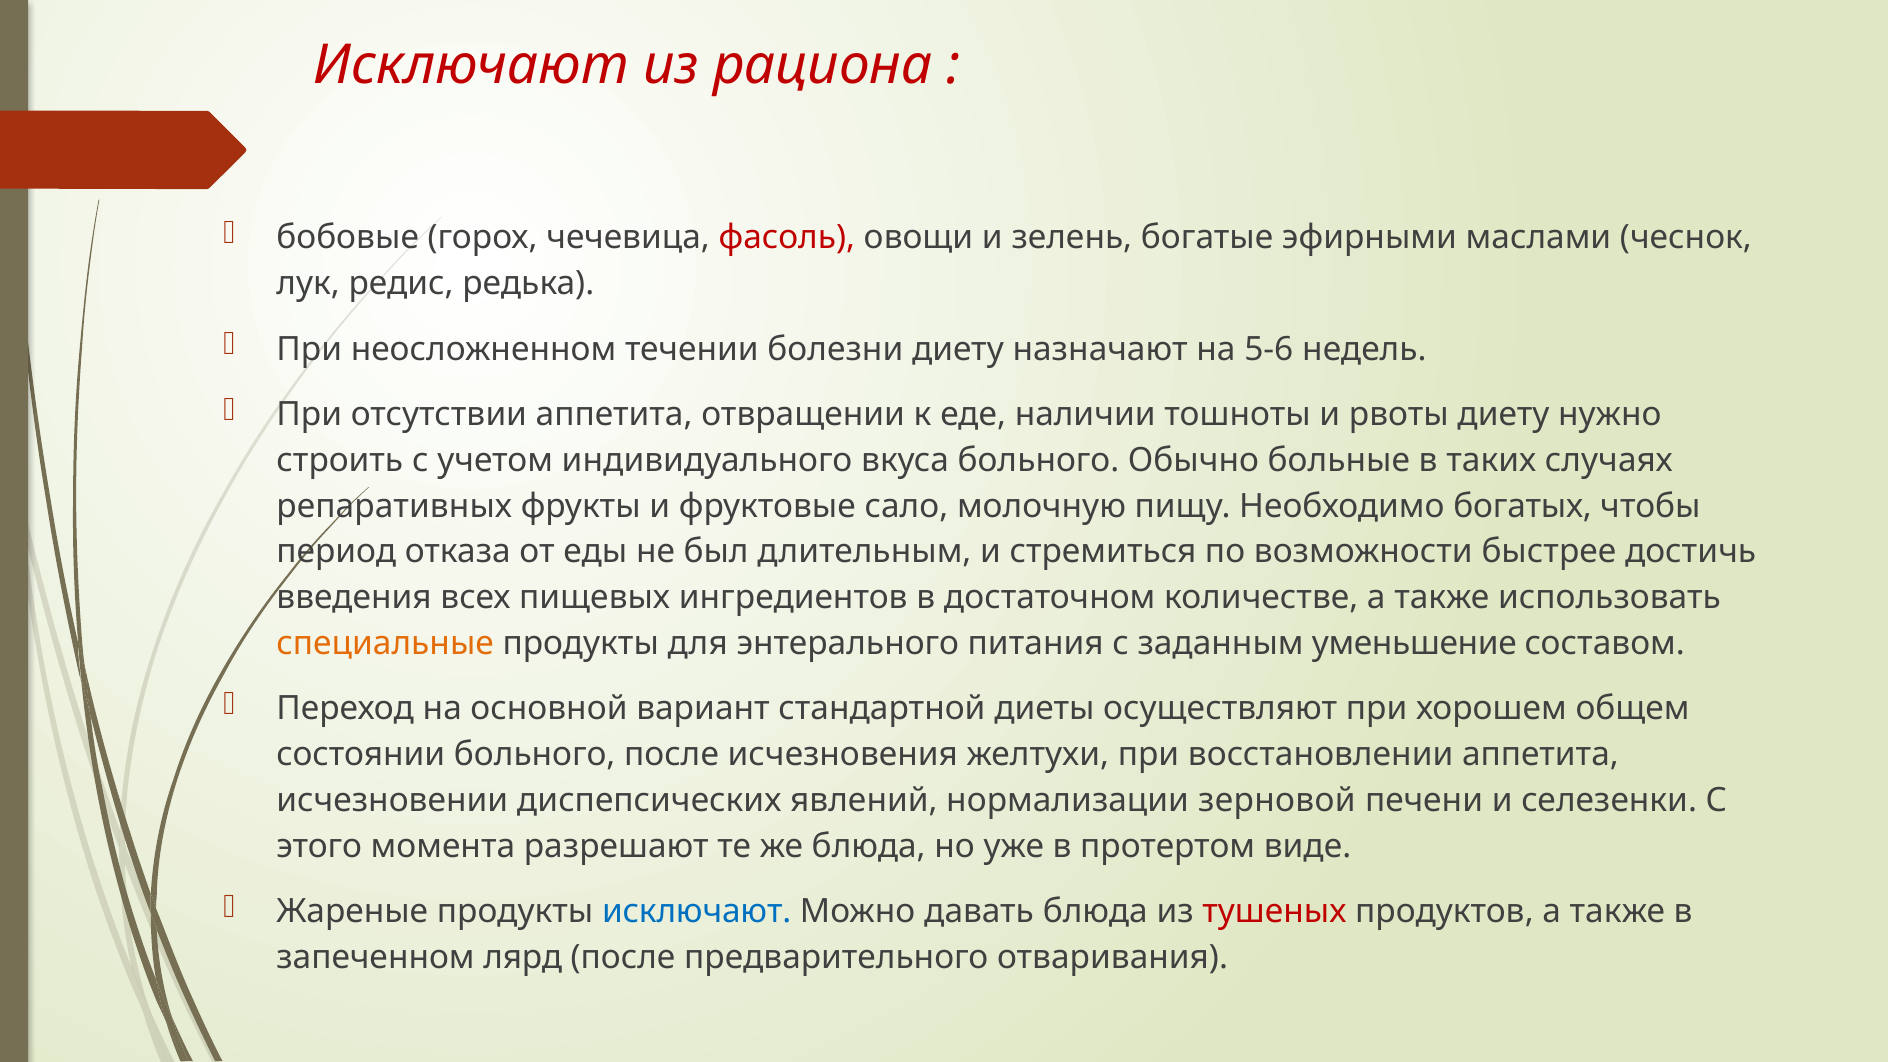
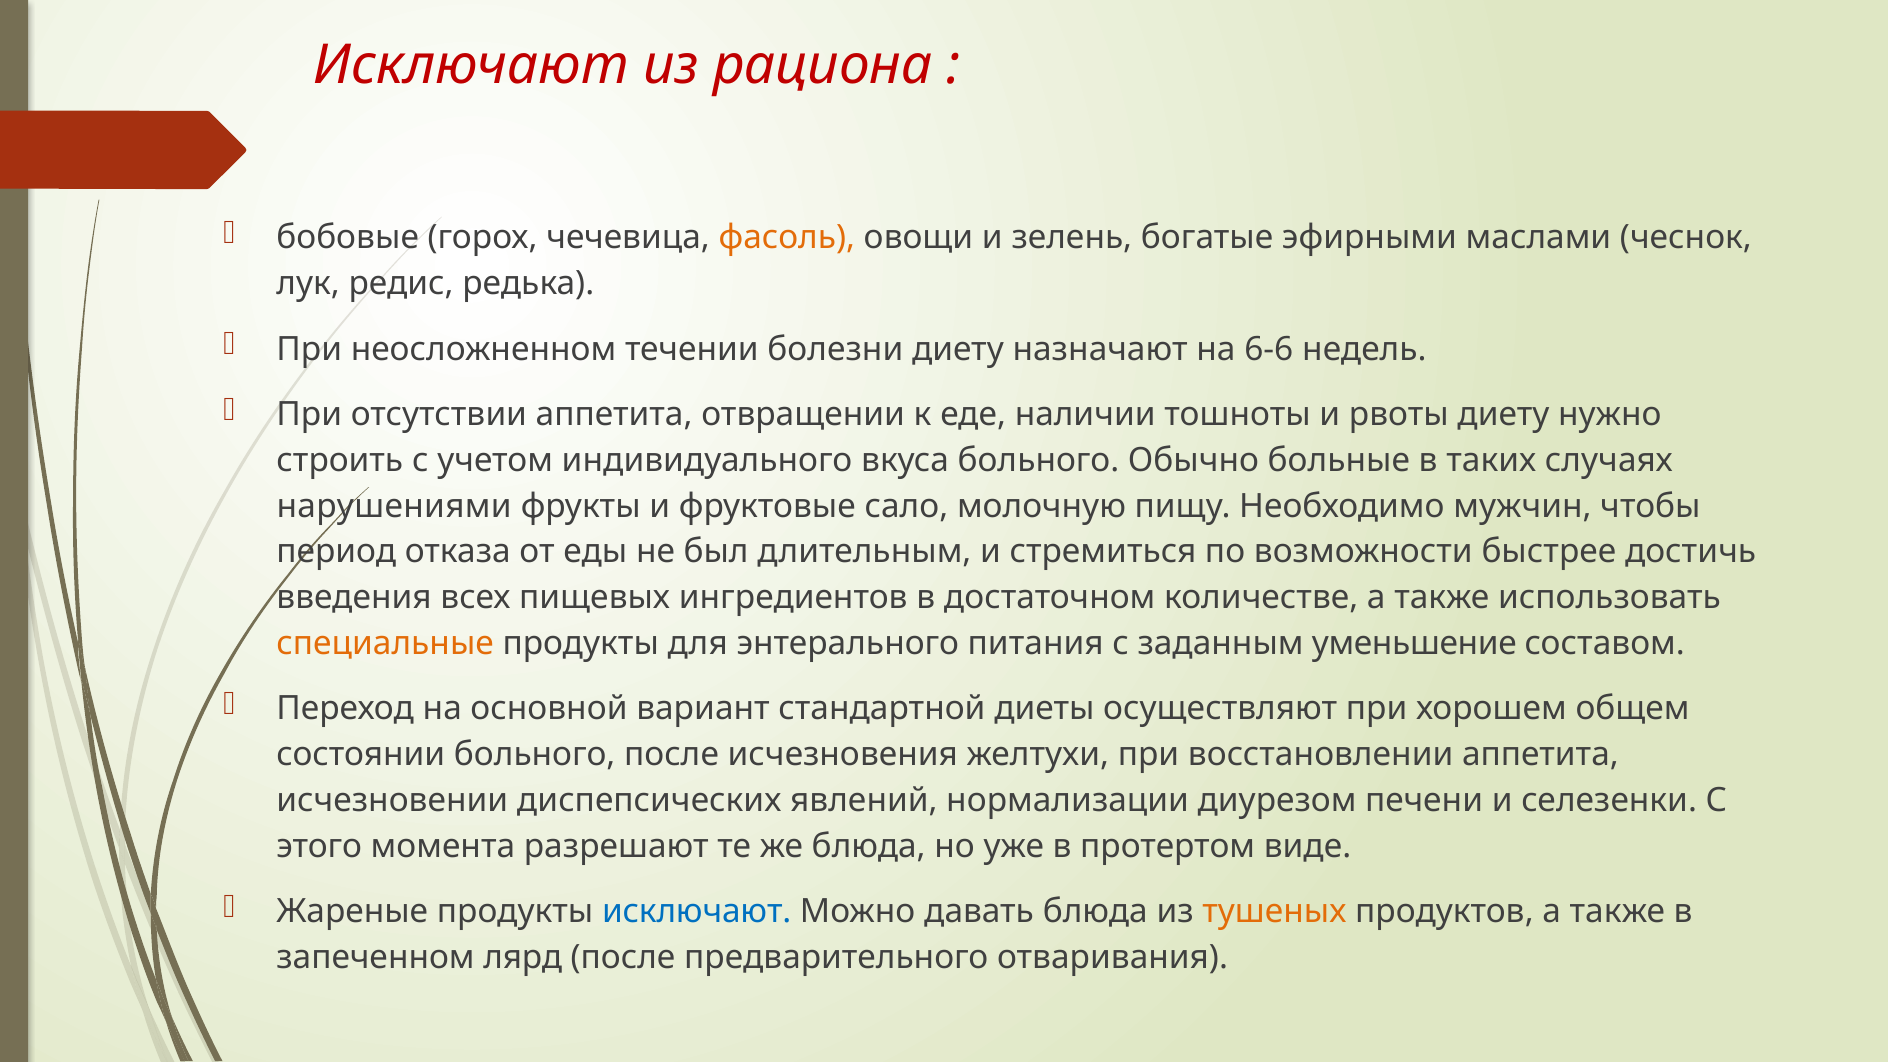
фасоль colour: red -> orange (787, 238)
5-6: 5-6 -> 6-6 (1269, 349)
репаративных: репаративных -> нарушениями (394, 506)
богатых: богатых -> мужчин (1523, 506)
зерновой: зерновой -> диурезом (1277, 800)
тушеных colour: red -> orange (1274, 912)
